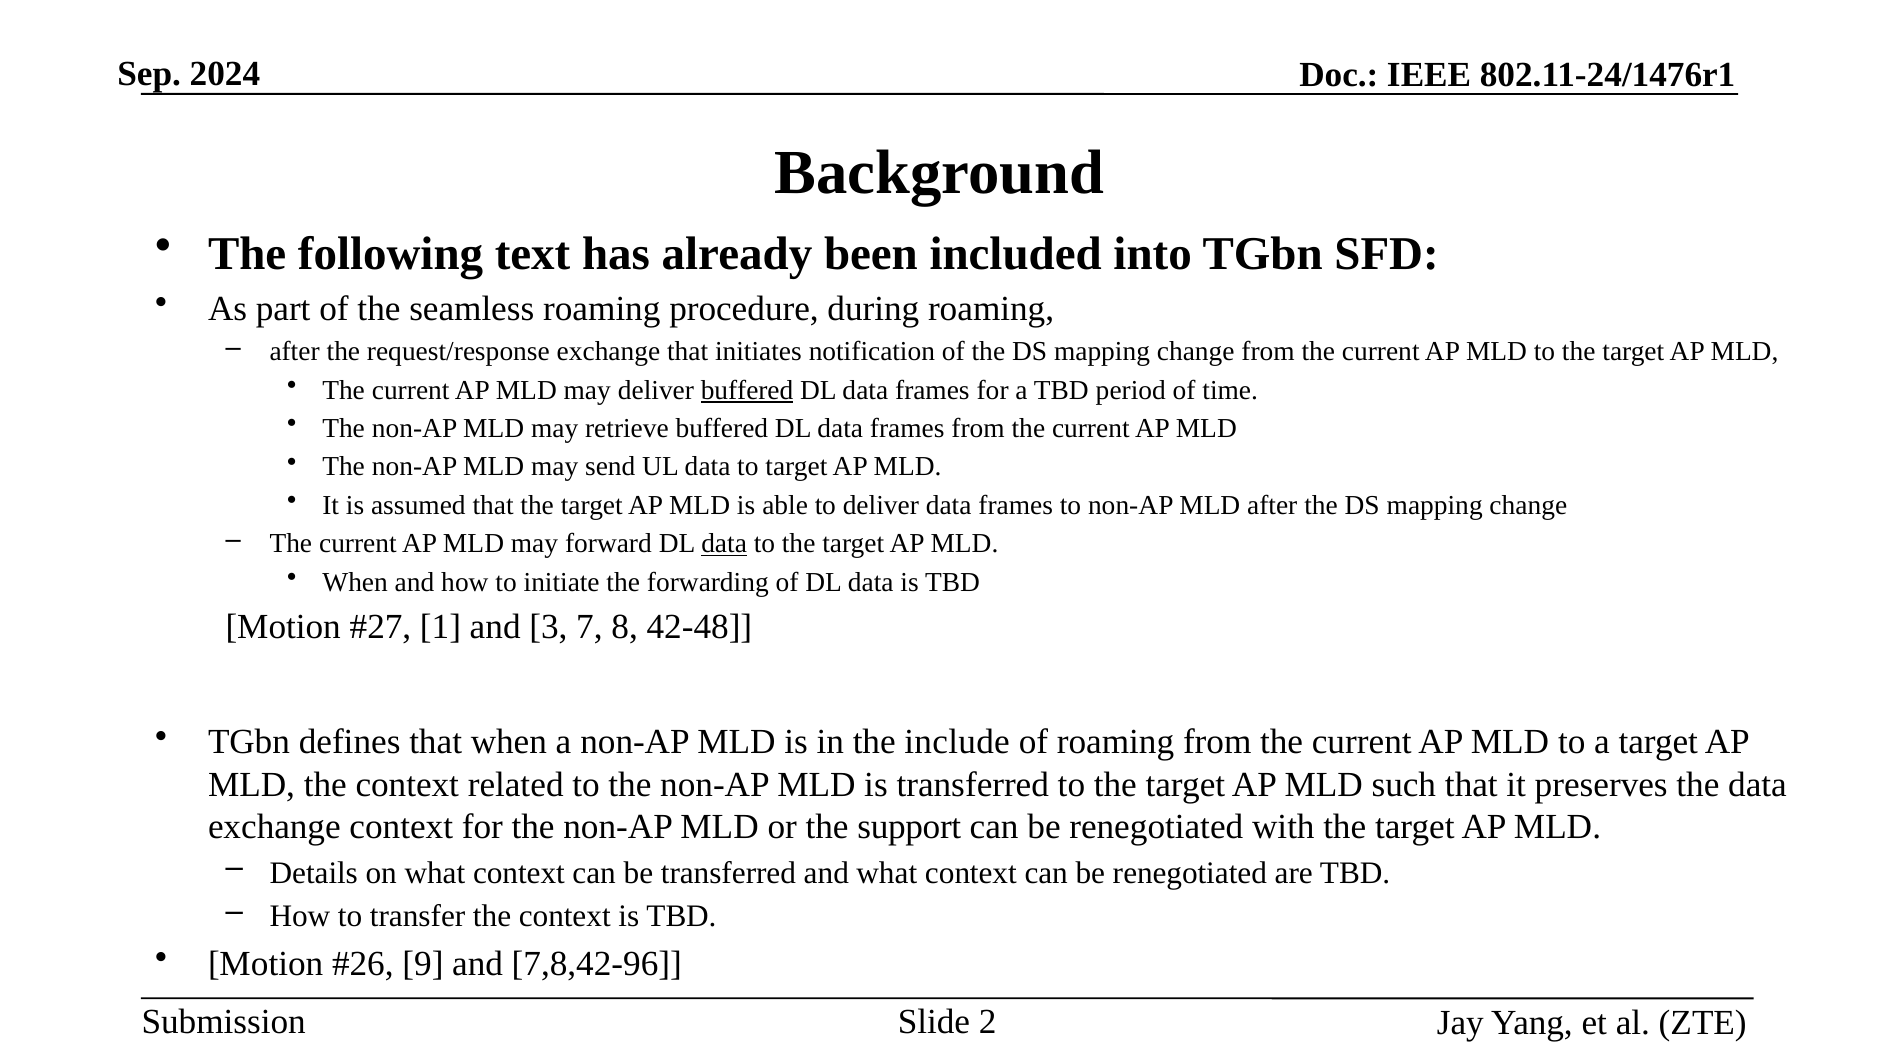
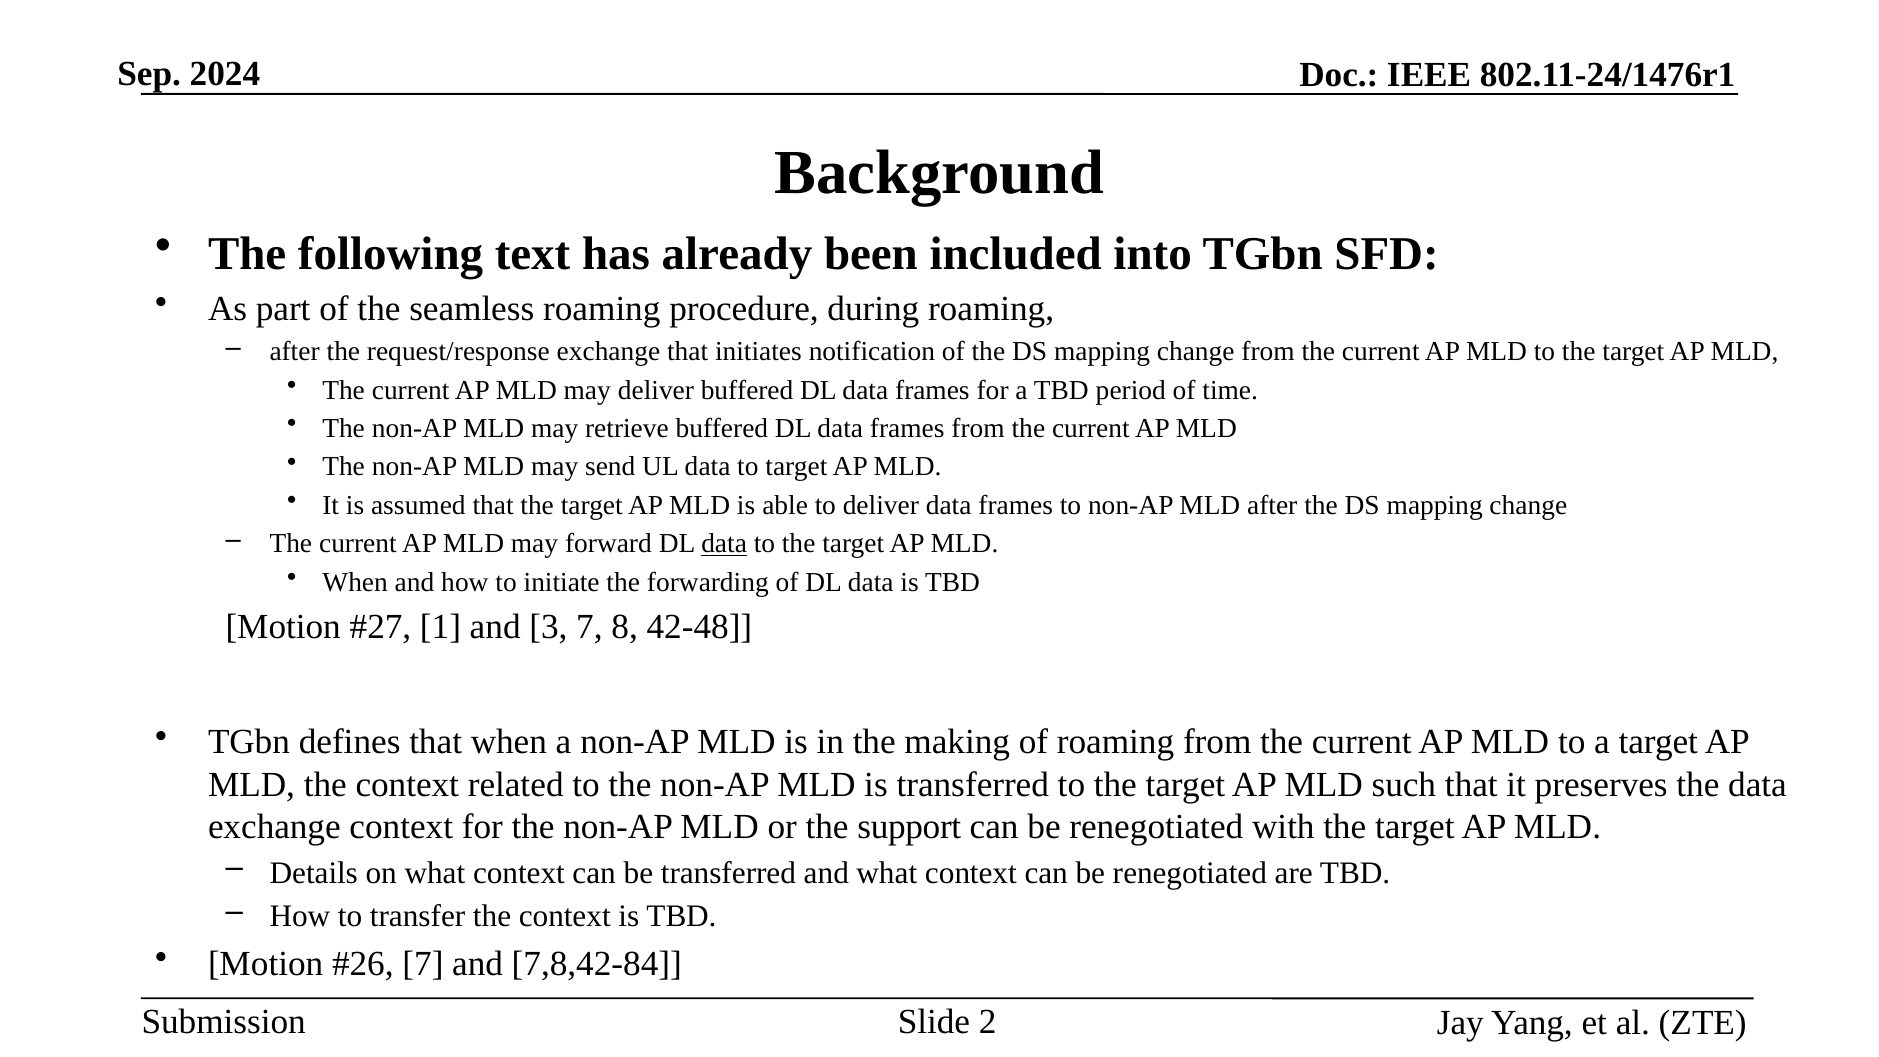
buffered underline: present -> none (747, 390)
include: include -> making (957, 742)
9: 9 -> 7 (423, 964)
7,8,42-96: 7,8,42-96 -> 7,8,42-84 (597, 964)
